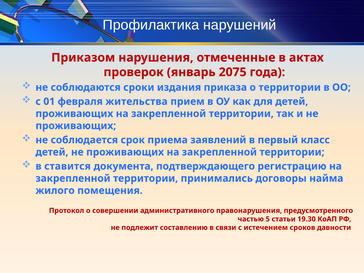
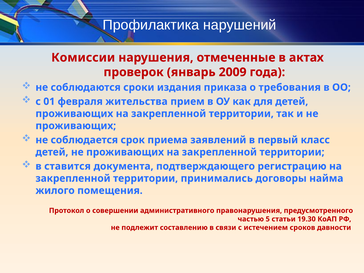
Приказом: Приказом -> Комиссии (83, 58)
2075: 2075 -> 2009 (233, 72)
о территории: территории -> требования (290, 87)
